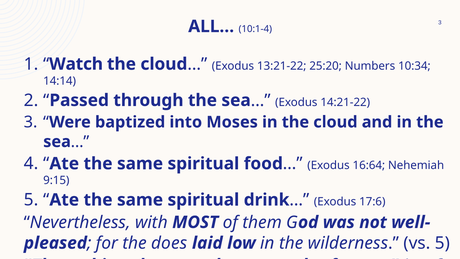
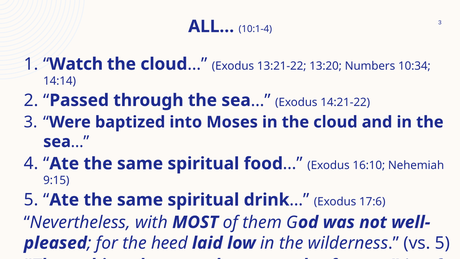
25:20: 25:20 -> 13:20 (326, 66)
16:64: 16:64 -> 16:10 (369, 165)
does: does -> heed (169, 243)
